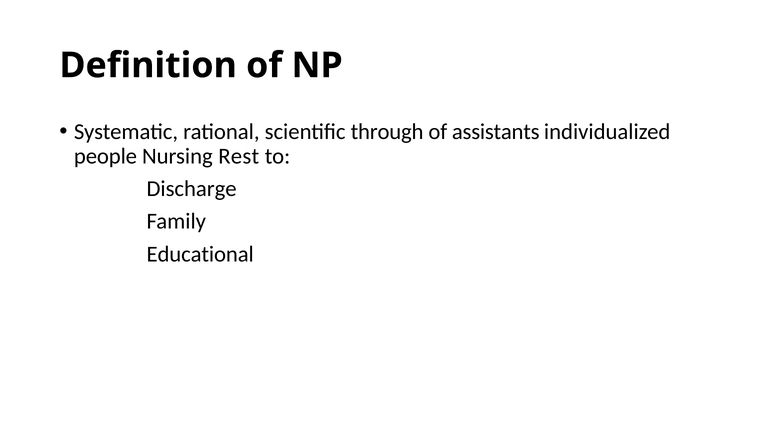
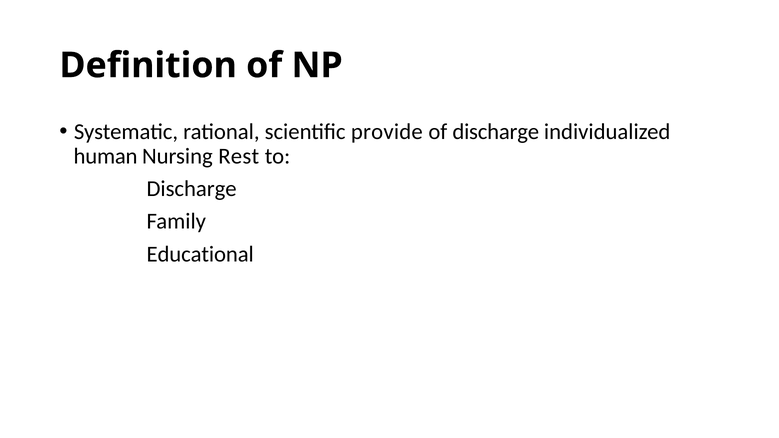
through: through -> provide (387, 132)
of assistants: assistants -> discharge (496, 132)
people: people -> human (106, 156)
